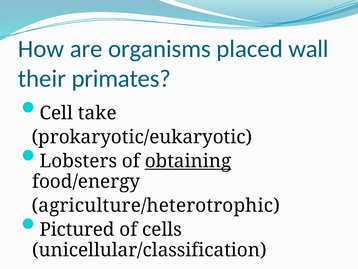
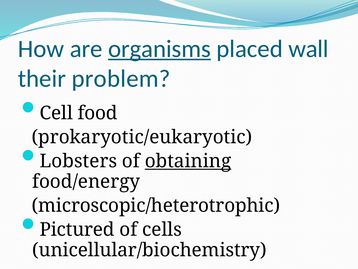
organisms underline: none -> present (159, 49)
primates: primates -> problem (121, 79)
take: take -> food (98, 113)
agriculture/heterotrophic: agriculture/heterotrophic -> microscopic/heterotrophic (156, 205)
unicellular/classification: unicellular/classification -> unicellular/biochemistry (149, 250)
